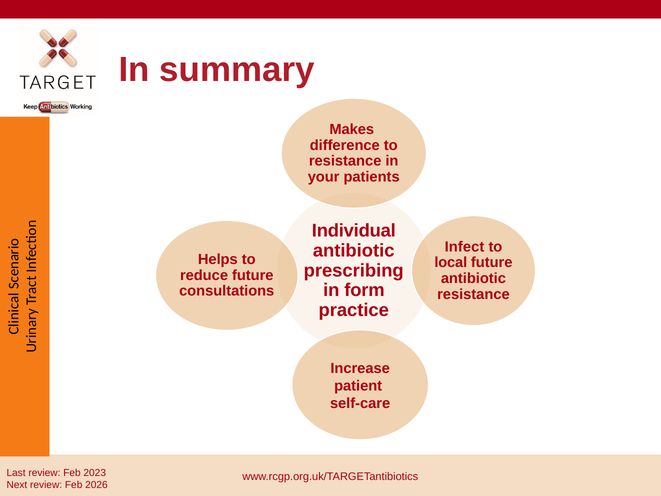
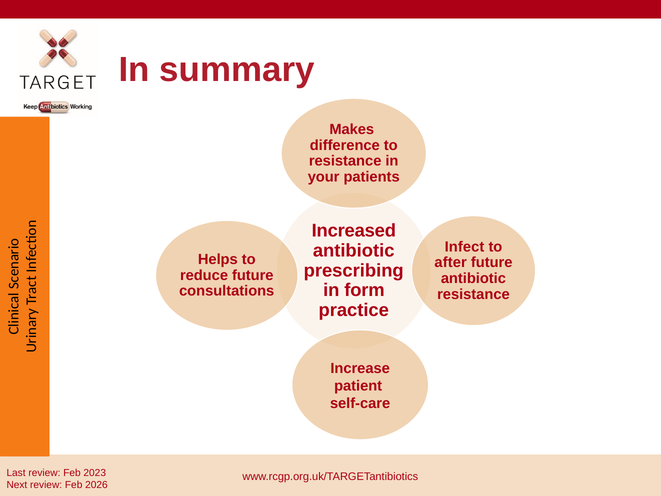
Individual: Individual -> Increased (354, 231)
local: local -> after (451, 262)
